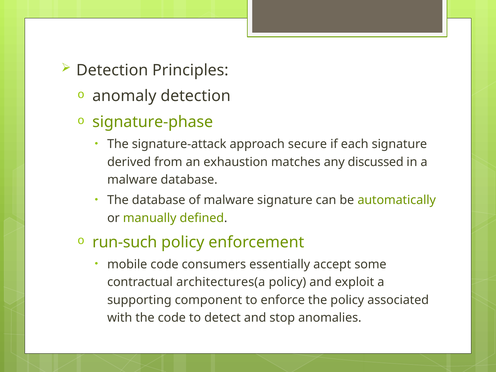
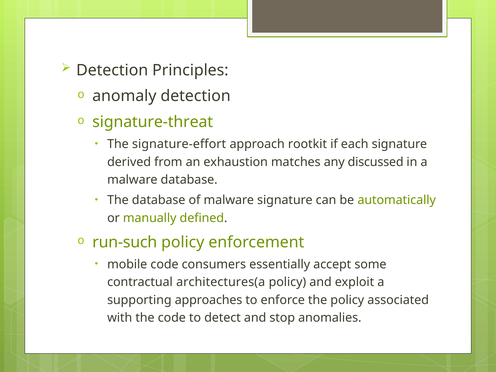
signature-phase: signature-phase -> signature-threat (153, 122)
signature-attack: signature-attack -> signature-effort (179, 144)
secure: secure -> rootkit (307, 144)
component: component -> approaches (209, 300)
